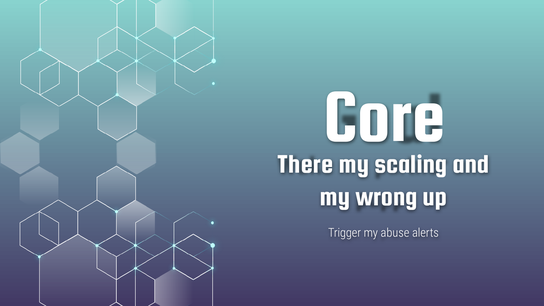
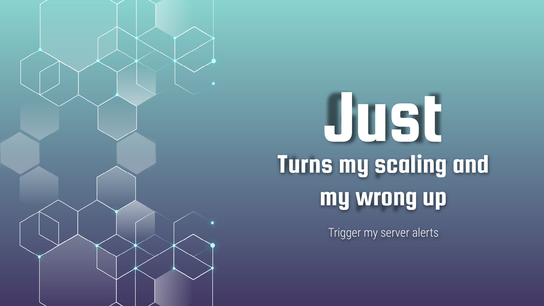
Core: Core -> Just (384, 116)
There: There -> Turns (305, 164)
abuse: abuse -> server (395, 233)
